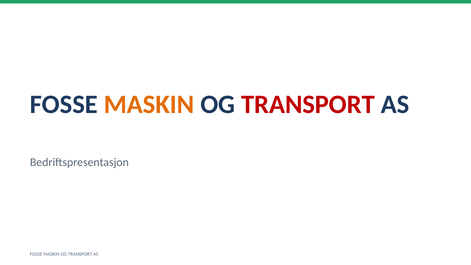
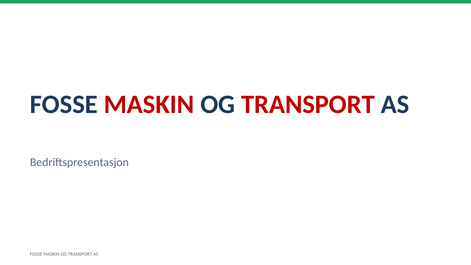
MASKIN colour: orange -> red (149, 104)
